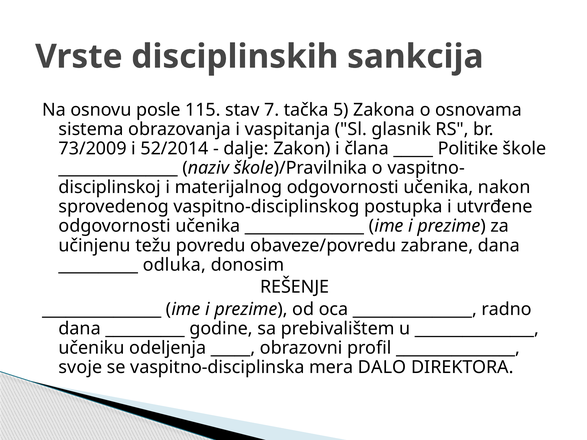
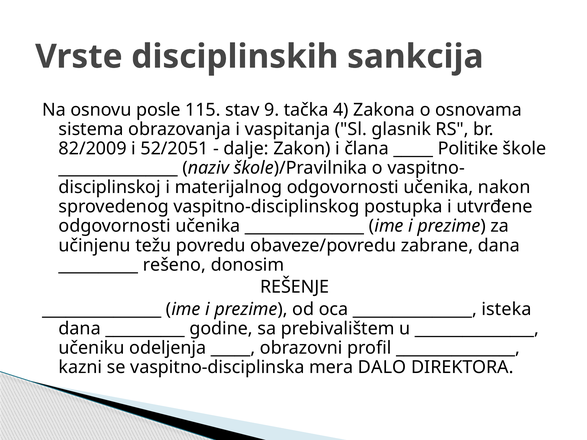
7: 7 -> 9 (272, 110)
5: 5 -> 4 (341, 110)
73/2009: 73/2009 -> 82/2009 (93, 149)
52/2014: 52/2014 -> 52/2051 (175, 149)
odluka: odluka -> rešeno (174, 265)
radno: radno -> isteka (506, 309)
svoje: svoje -> kazni (80, 368)
